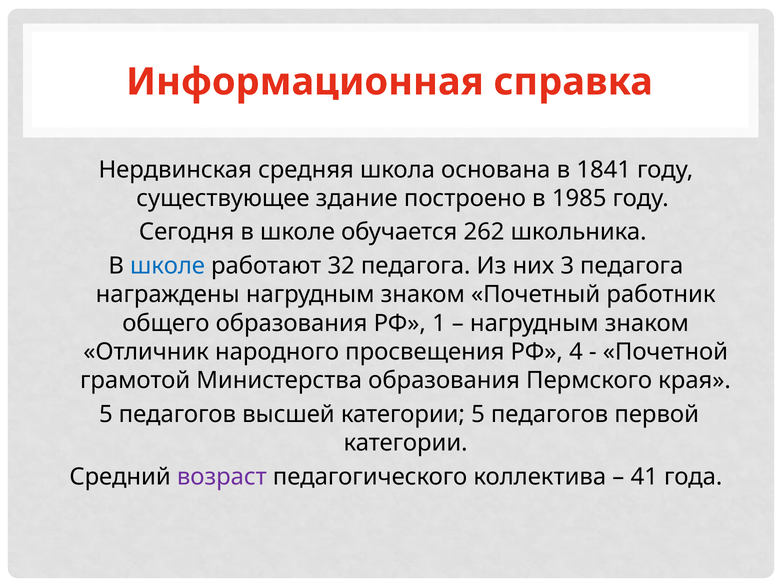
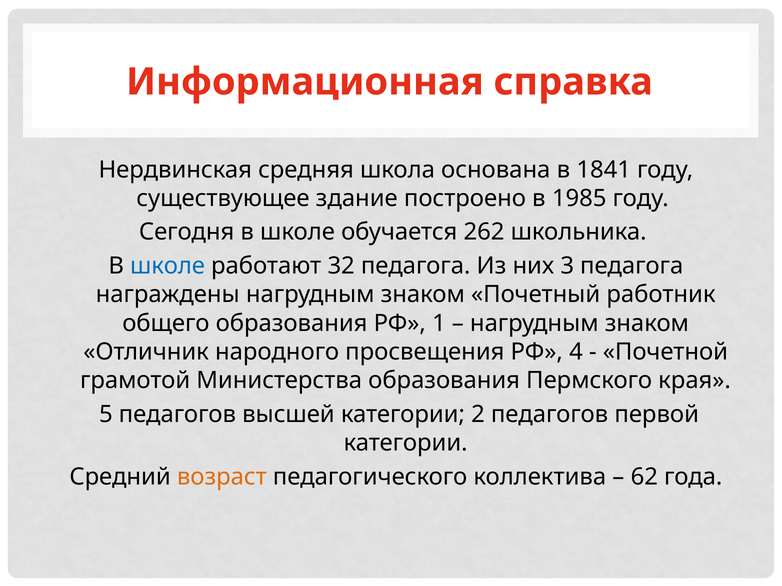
категории 5: 5 -> 2 (478, 415)
возраст colour: purple -> orange (222, 477)
41: 41 -> 62 (644, 477)
